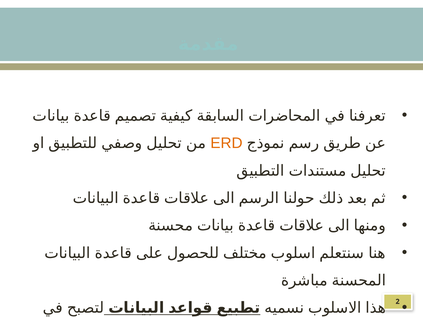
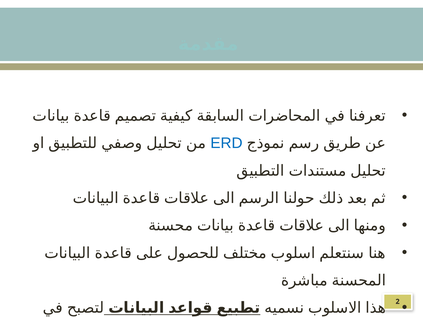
ERD colour: orange -> blue (226, 143)
